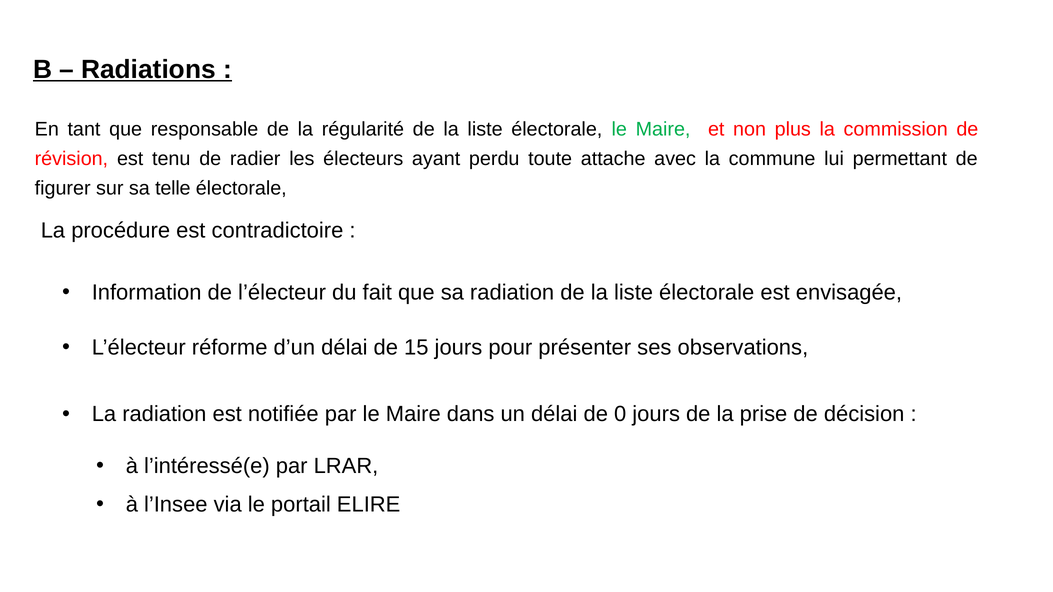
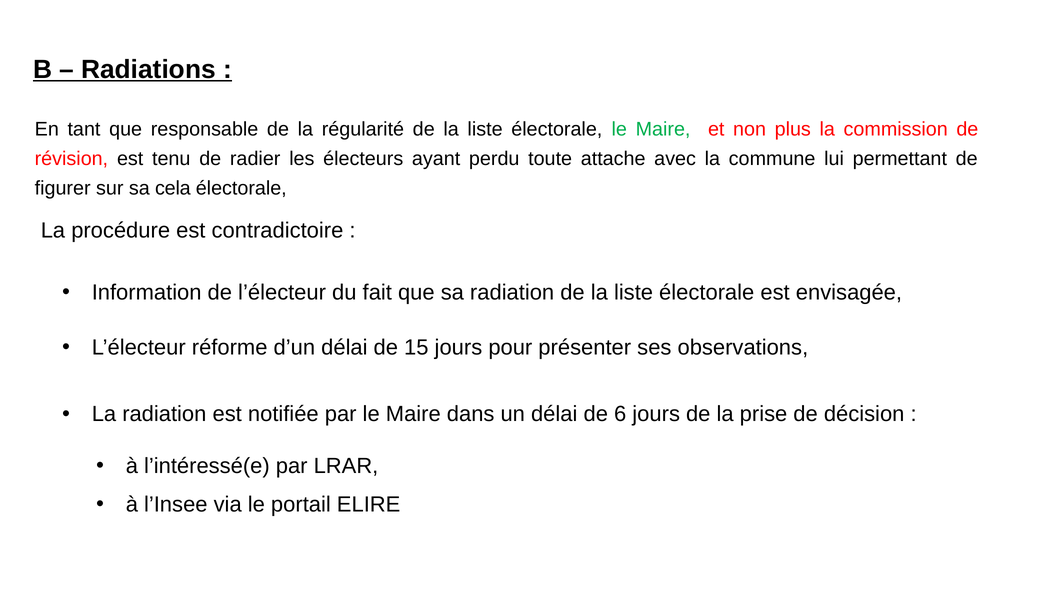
telle: telle -> cela (173, 188)
0: 0 -> 6 (620, 414)
